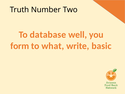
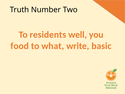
database: database -> residents (48, 35)
form: form -> food (20, 46)
